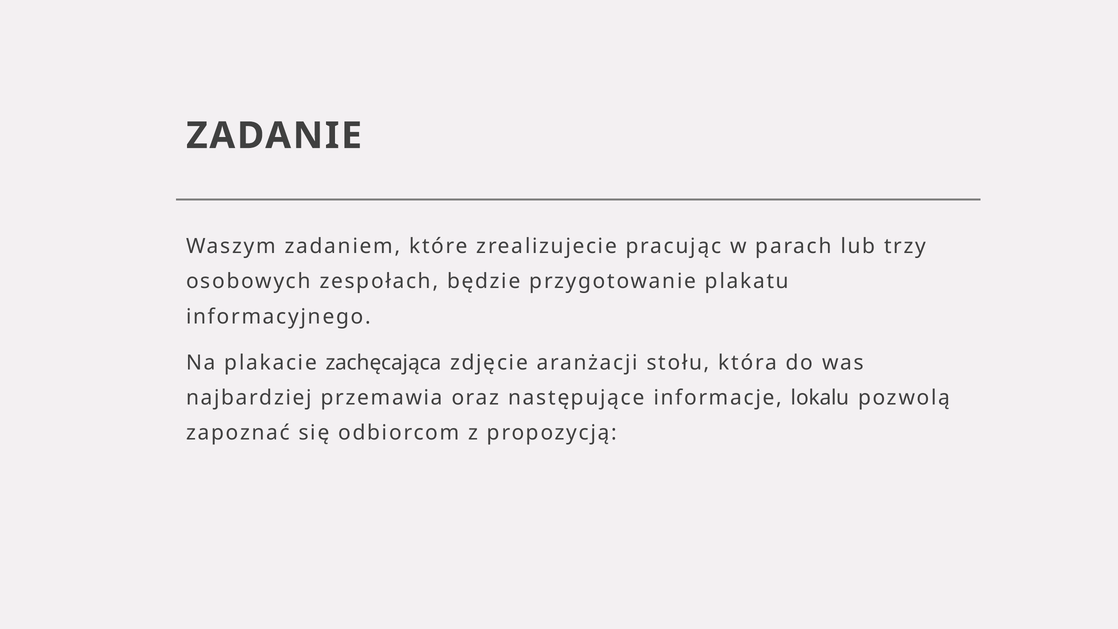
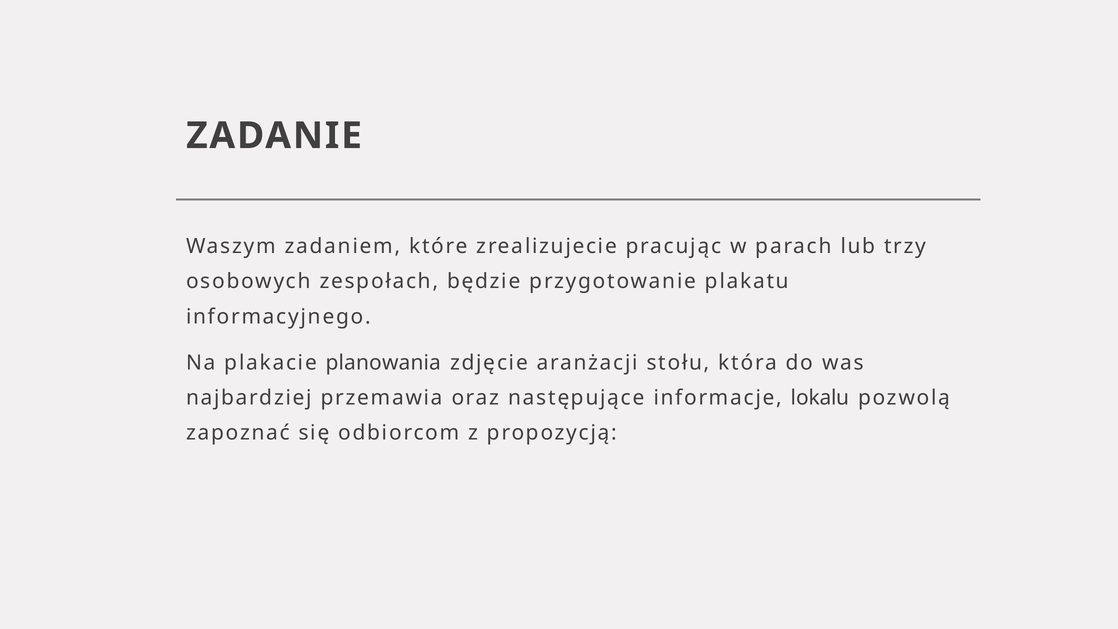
zachęcająca: zachęcająca -> planowania (383, 363)
